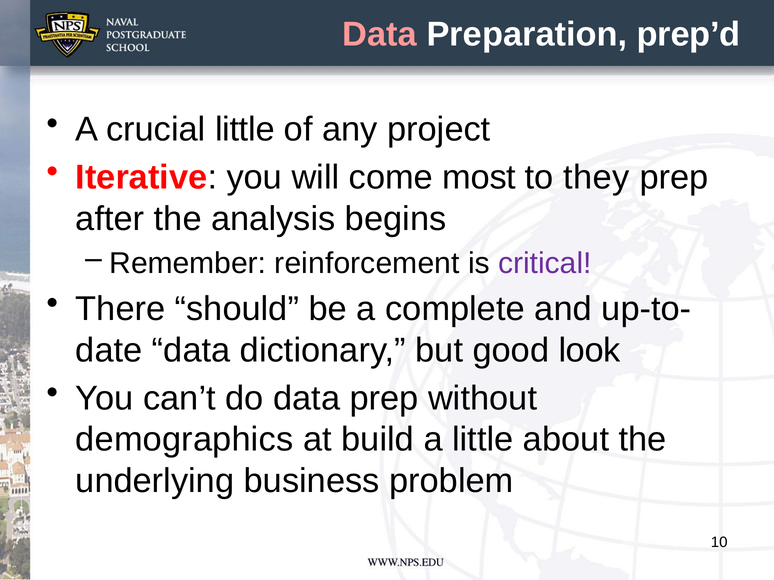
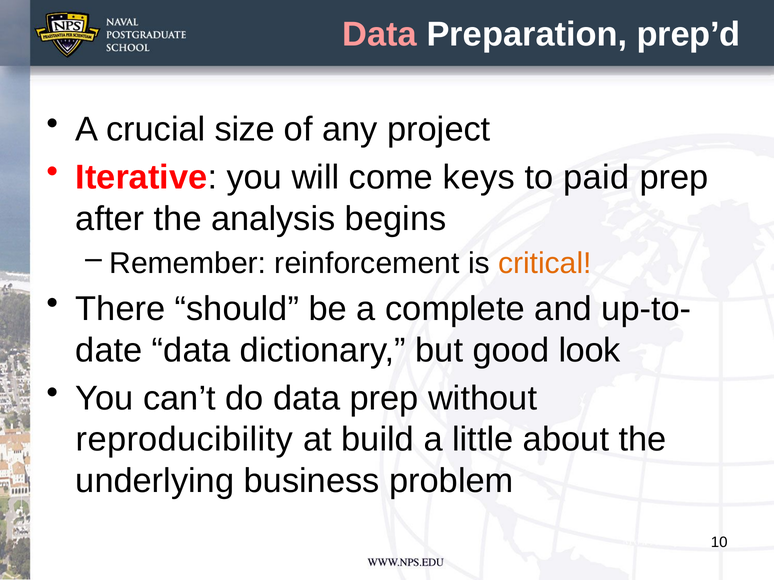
crucial little: little -> size (245, 129)
most: most -> keys (479, 178)
they: they -> paid (596, 178)
critical colour: purple -> orange (545, 263)
demographics: demographics -> reproducibility (184, 440)
